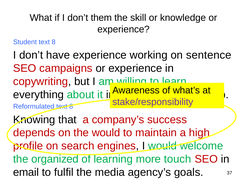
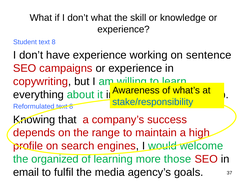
don’t them: them -> what (101, 18)
stake/responsibility colour: purple -> blue (153, 102)
the would: would -> range (106, 133)
touch: touch -> those (178, 159)
